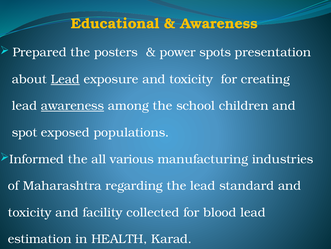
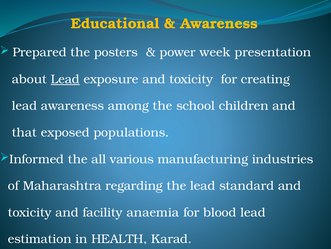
spots: spots -> week (215, 52)
awareness underline: present -> none (73, 106)
spot: spot -> that (24, 132)
collected: collected -> anaemia (153, 212)
